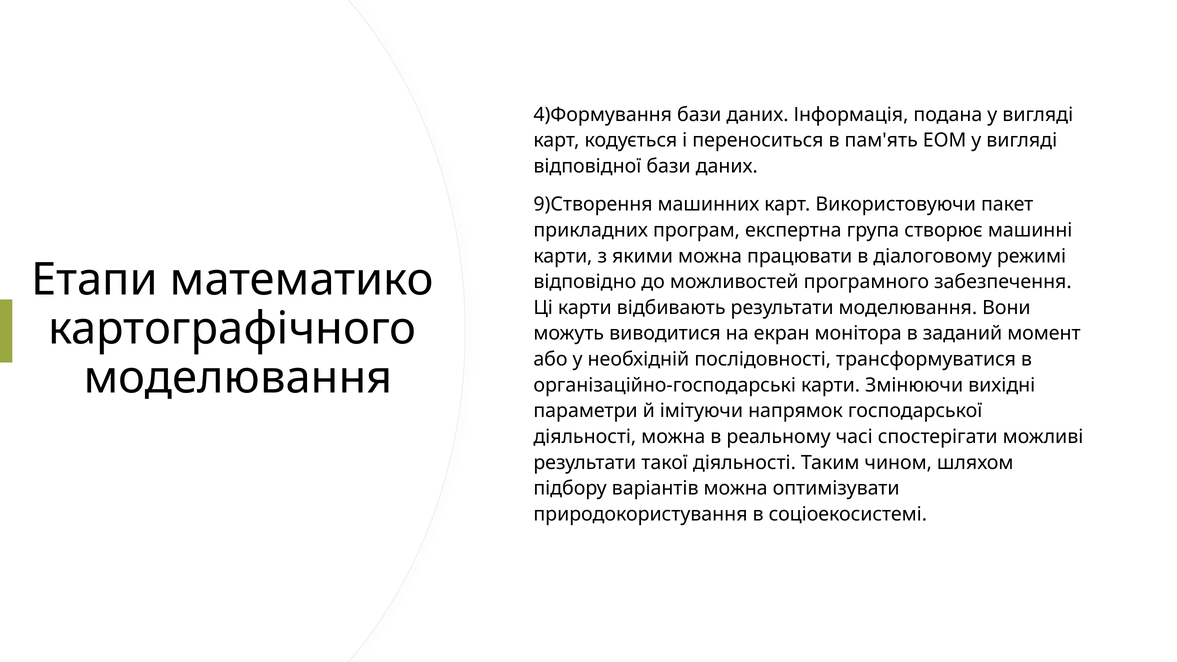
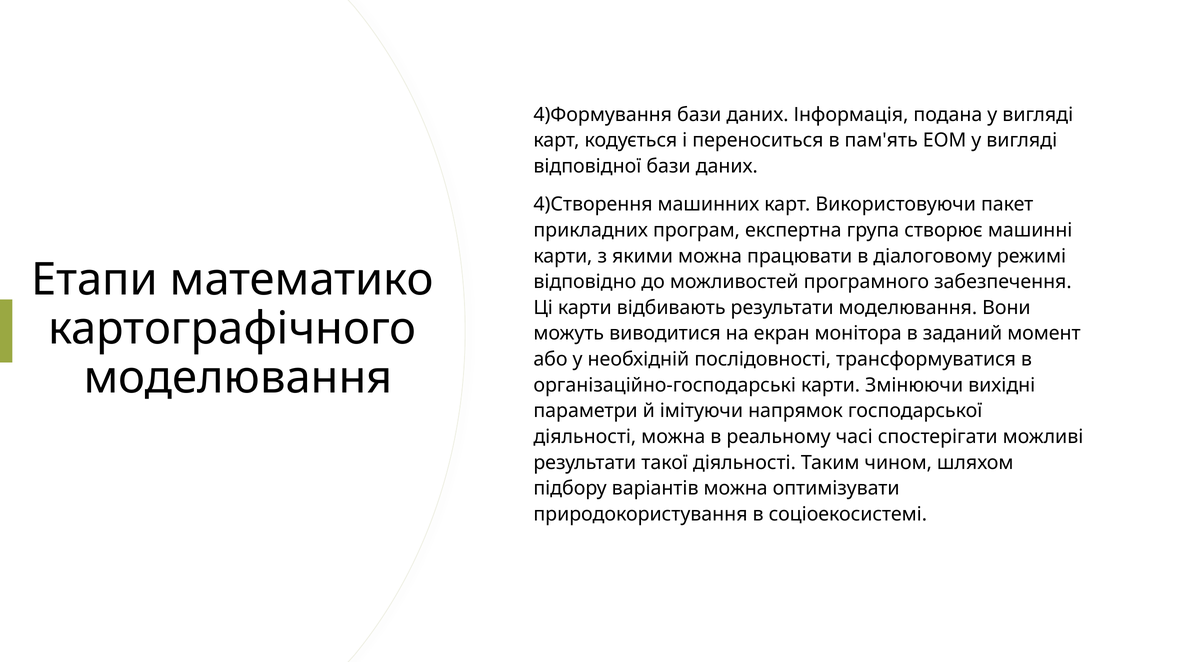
9)Створення: 9)Створення -> 4)Створення (593, 204)
